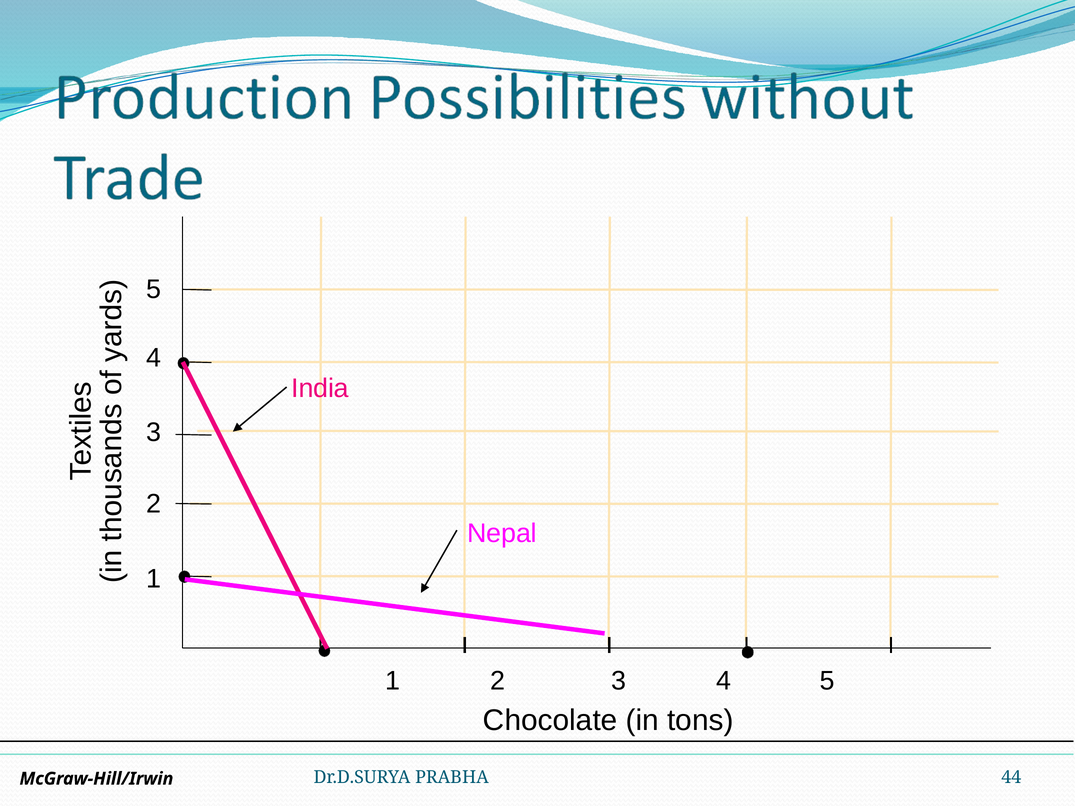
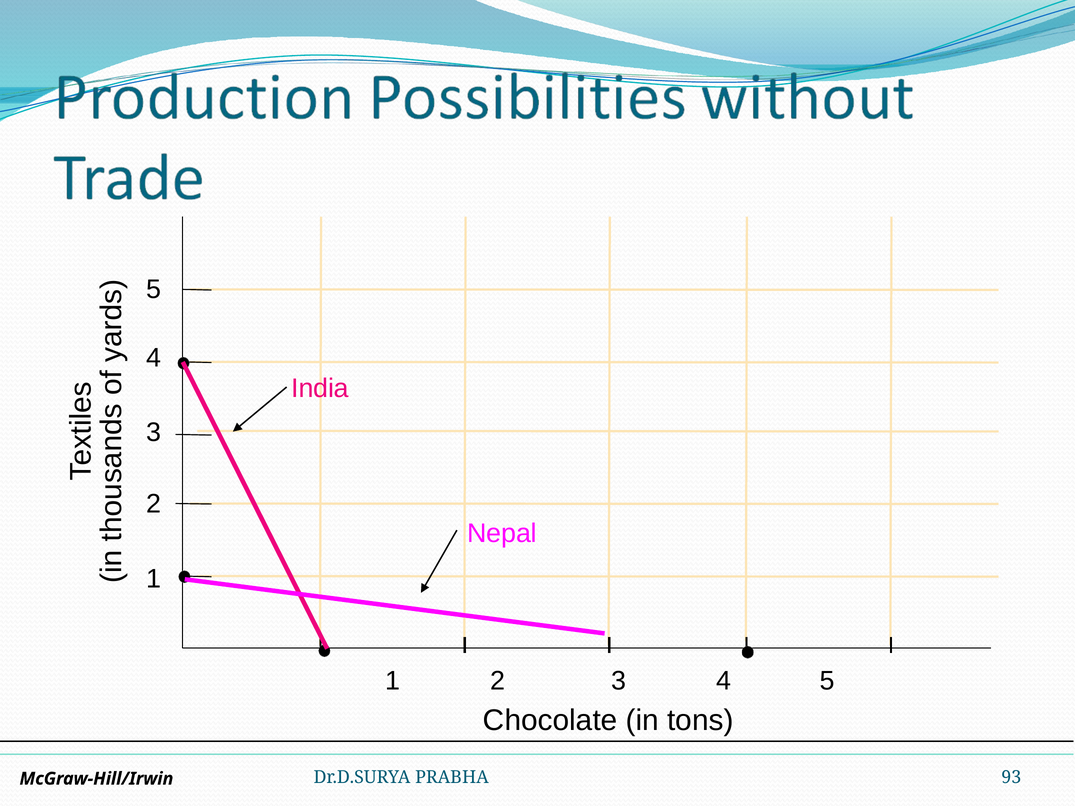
44: 44 -> 93 (1011, 778)
